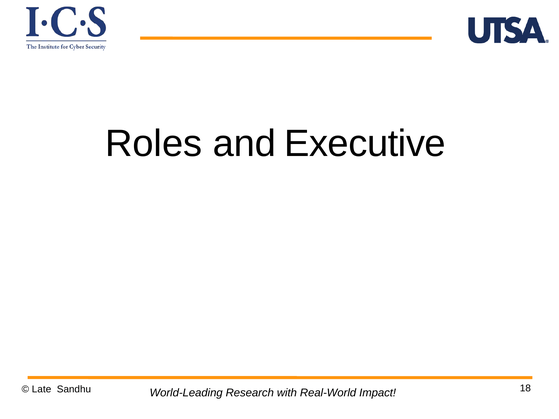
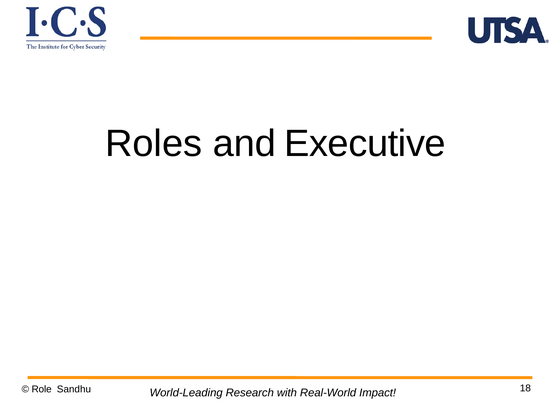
Late: Late -> Role (42, 390)
